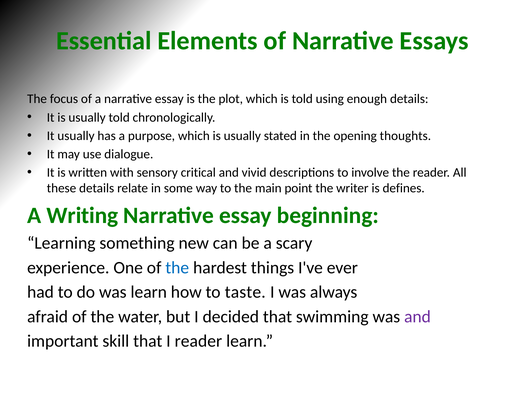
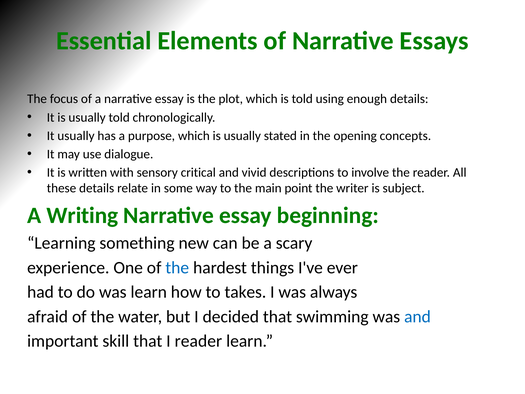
thoughts: thoughts -> concepts (405, 136)
defines: defines -> subject (404, 188)
taste: taste -> takes (245, 292)
and colour: purple -> blue (417, 316)
